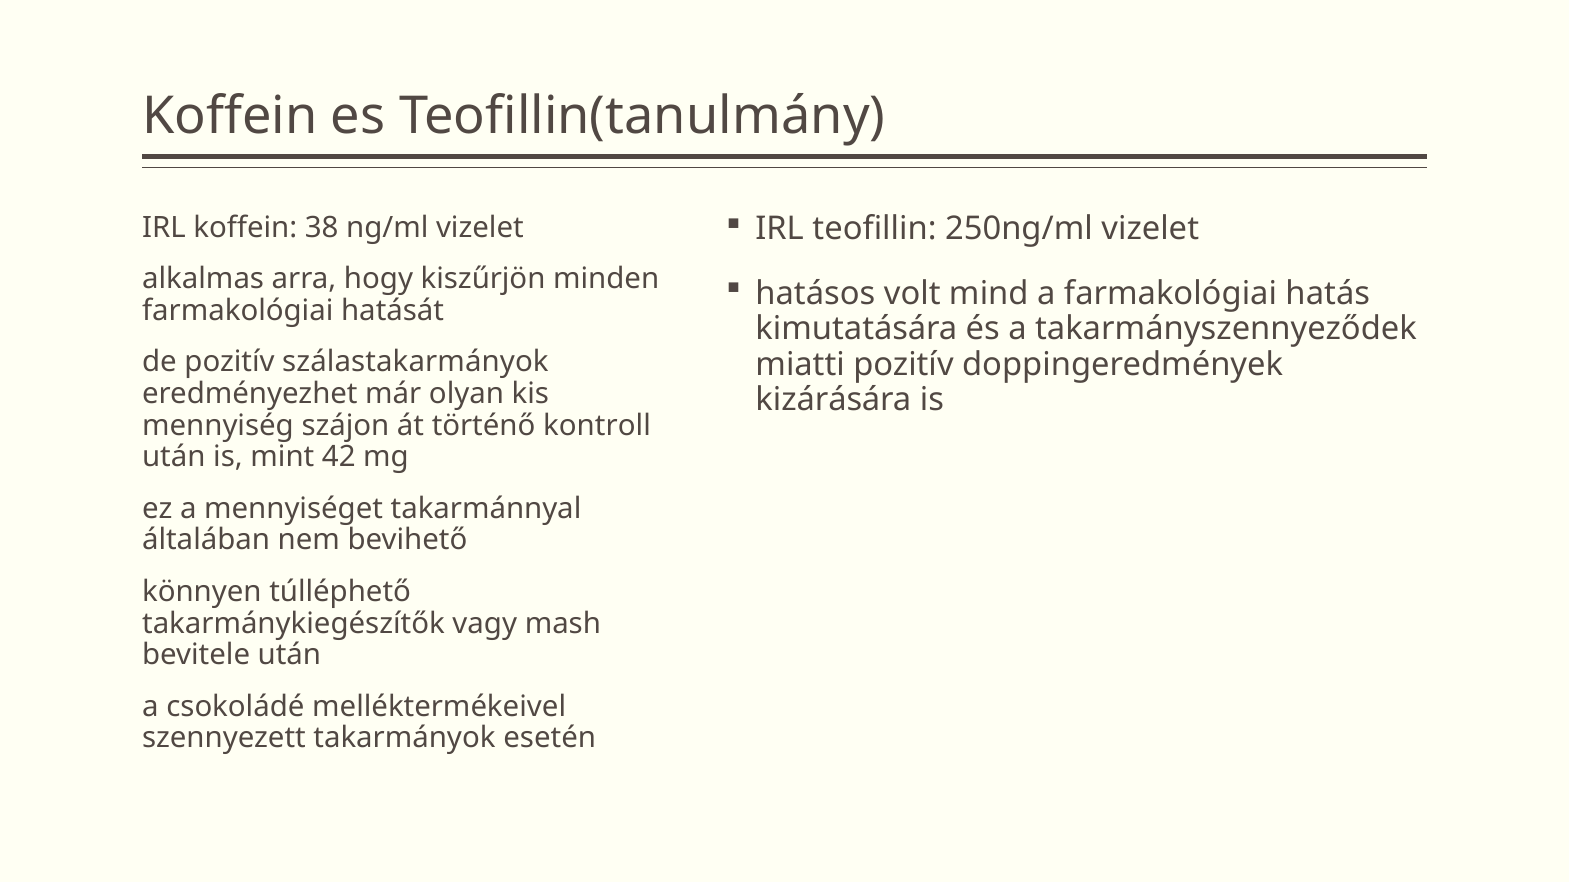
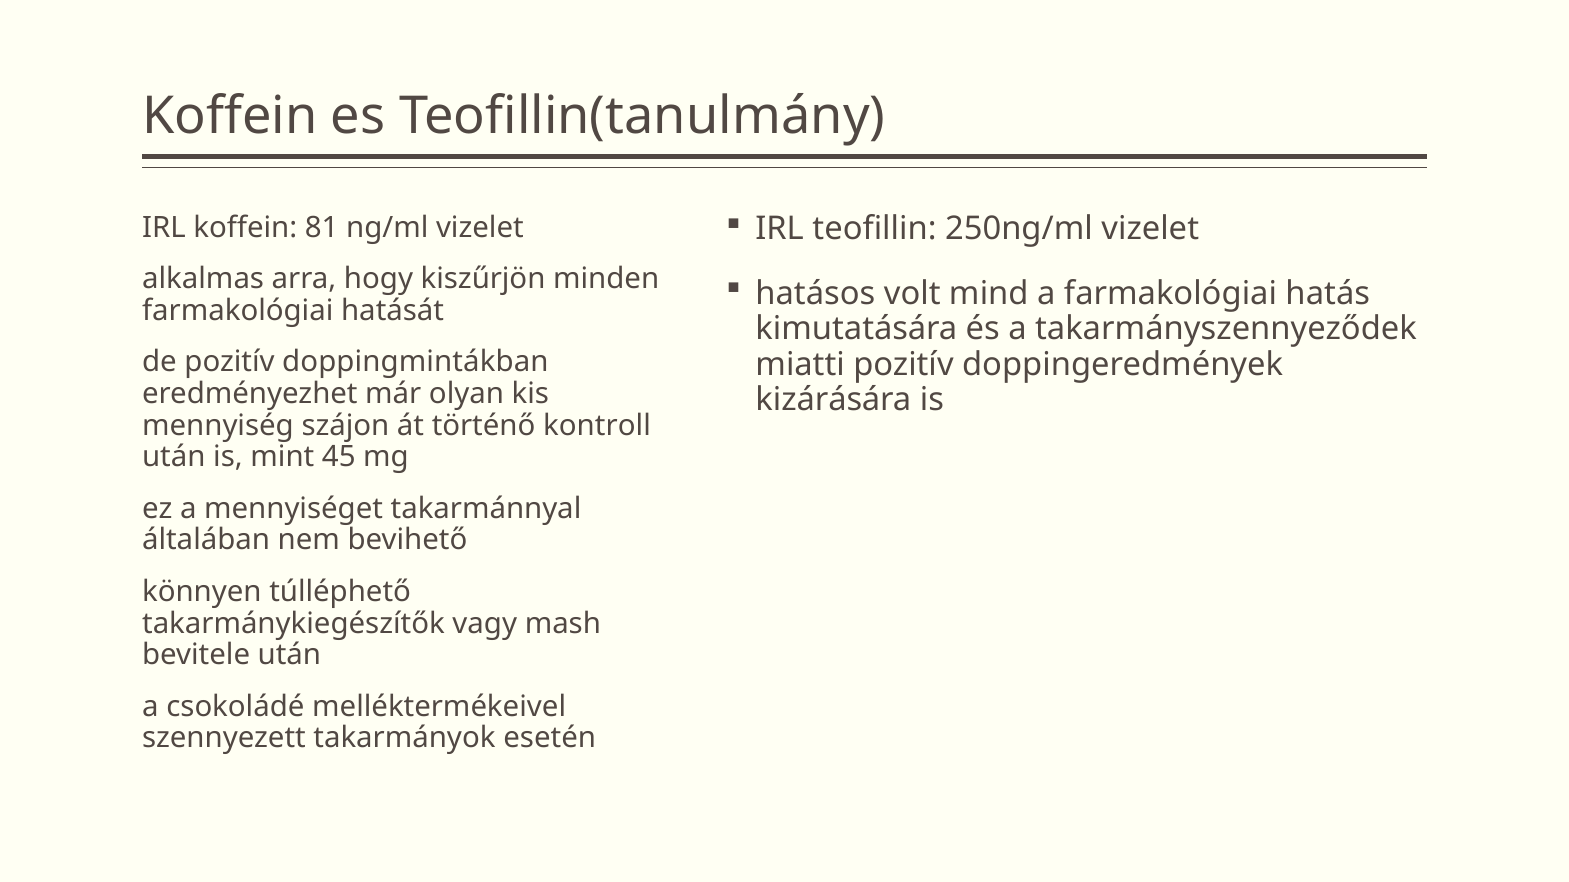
38: 38 -> 81 (322, 228)
szálastakarmányok: szálastakarmányok -> doppingmintákban (415, 362)
42: 42 -> 45 (339, 457)
